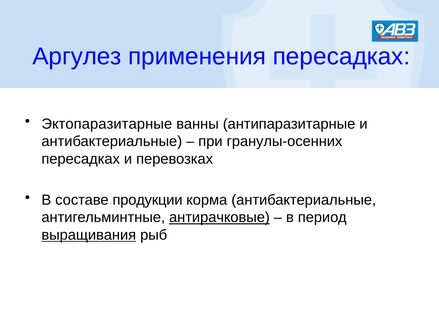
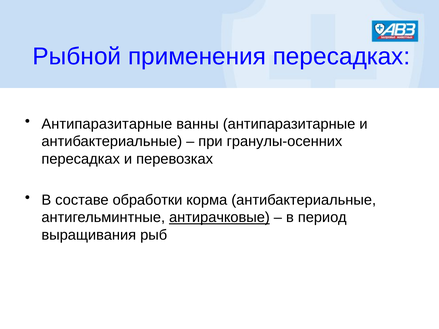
Аргулез: Аргулез -> Рыбной (77, 57)
Эктопаразитарные: Эктопаразитарные -> Антипаразитарные (107, 124)
продукции: продукции -> обработки (147, 200)
выращивания underline: present -> none (89, 235)
